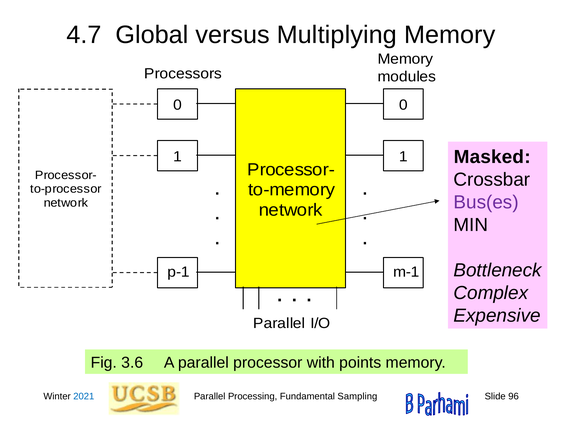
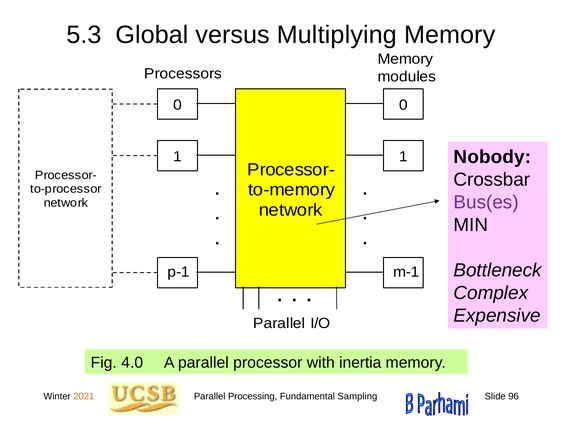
4.7: 4.7 -> 5.3 (84, 35)
Masked: Masked -> Nobody (492, 157)
3.6: 3.6 -> 4.0 (132, 363)
points: points -> inertia (360, 363)
2021 colour: blue -> orange (84, 397)
